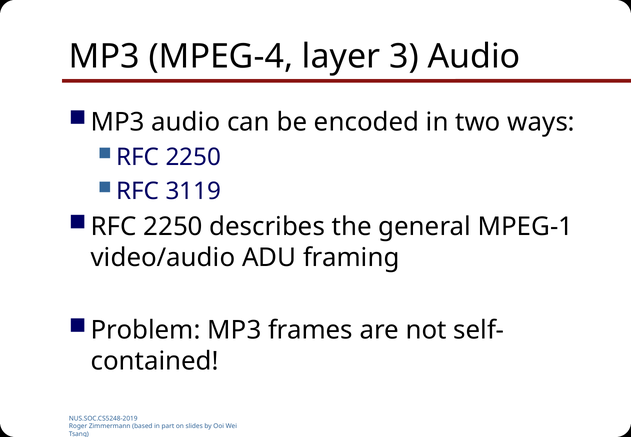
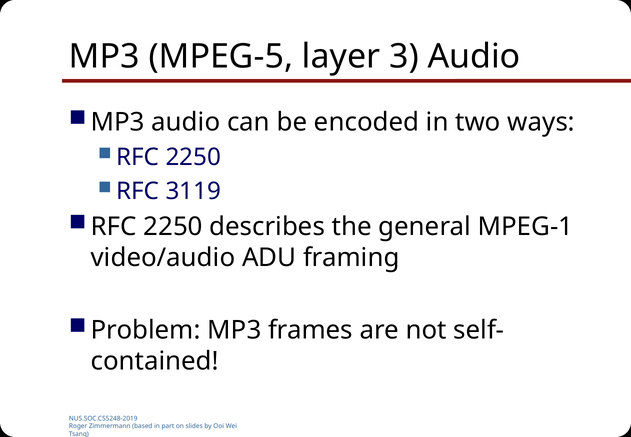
MPEG-4: MPEG-4 -> MPEG-5 (221, 56)
